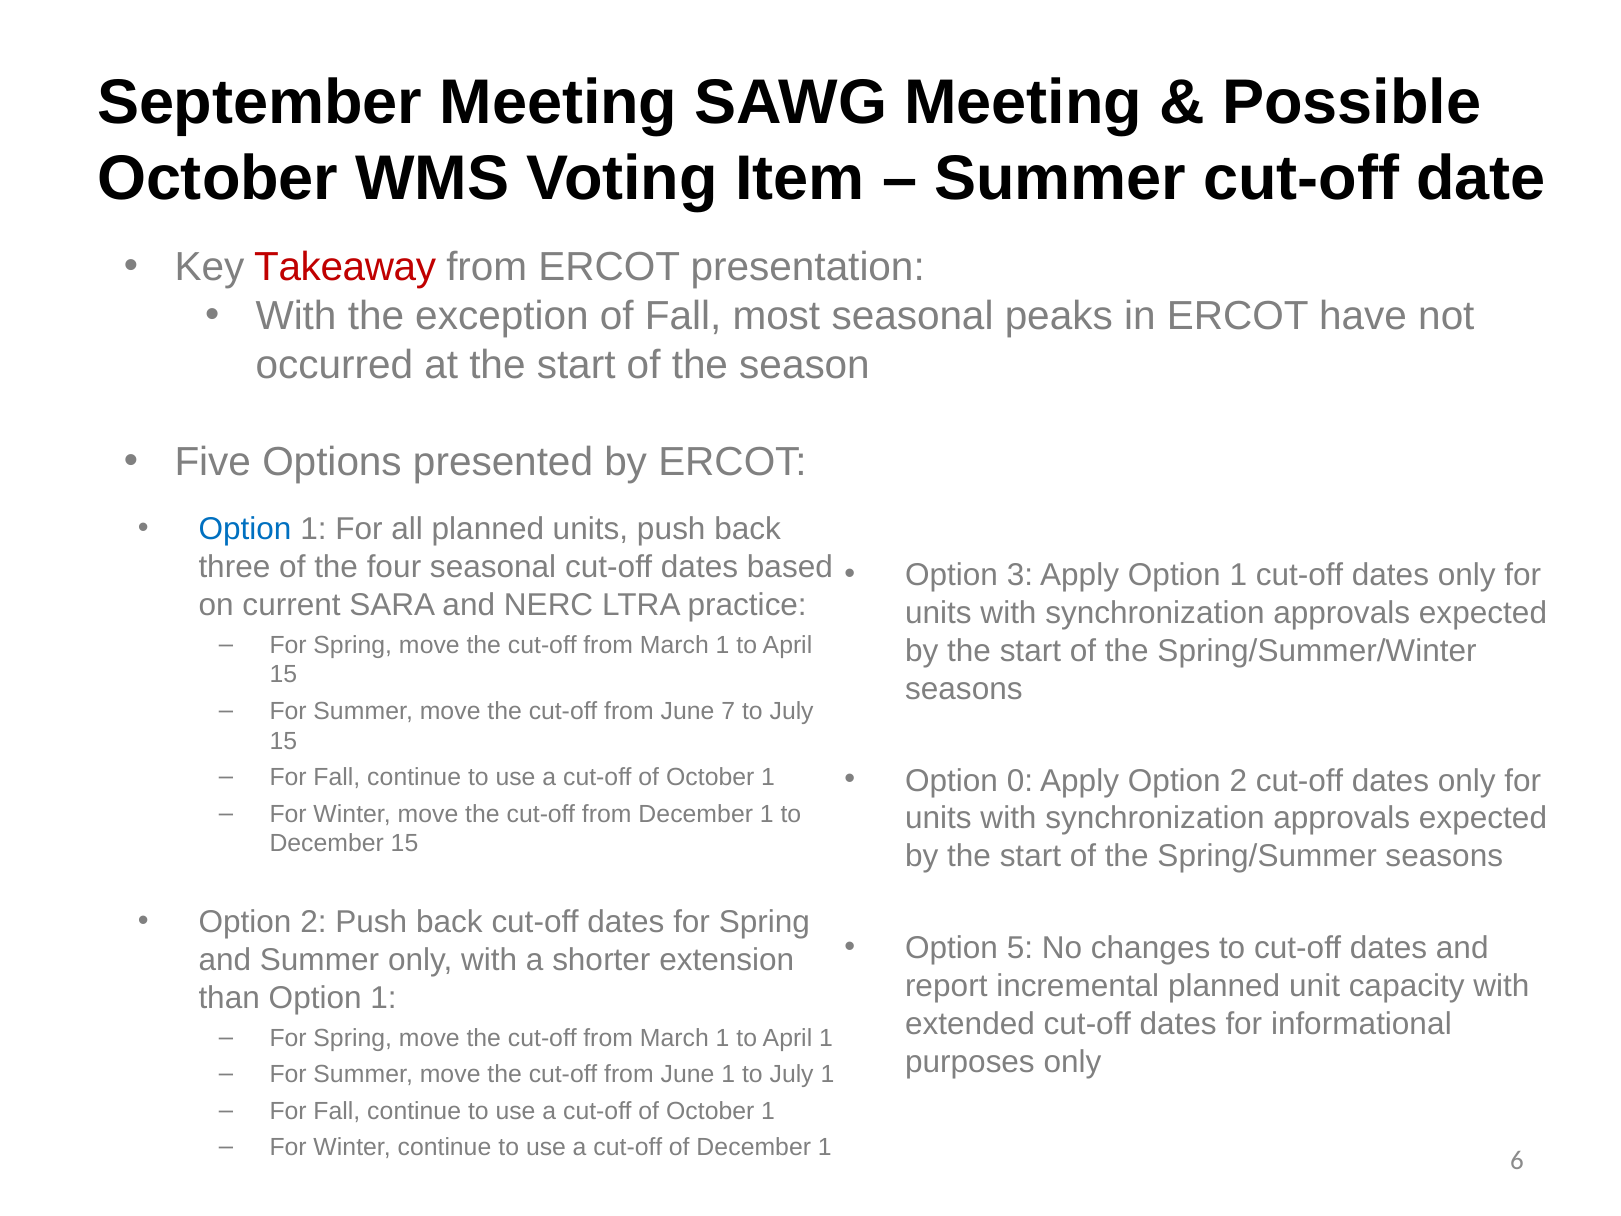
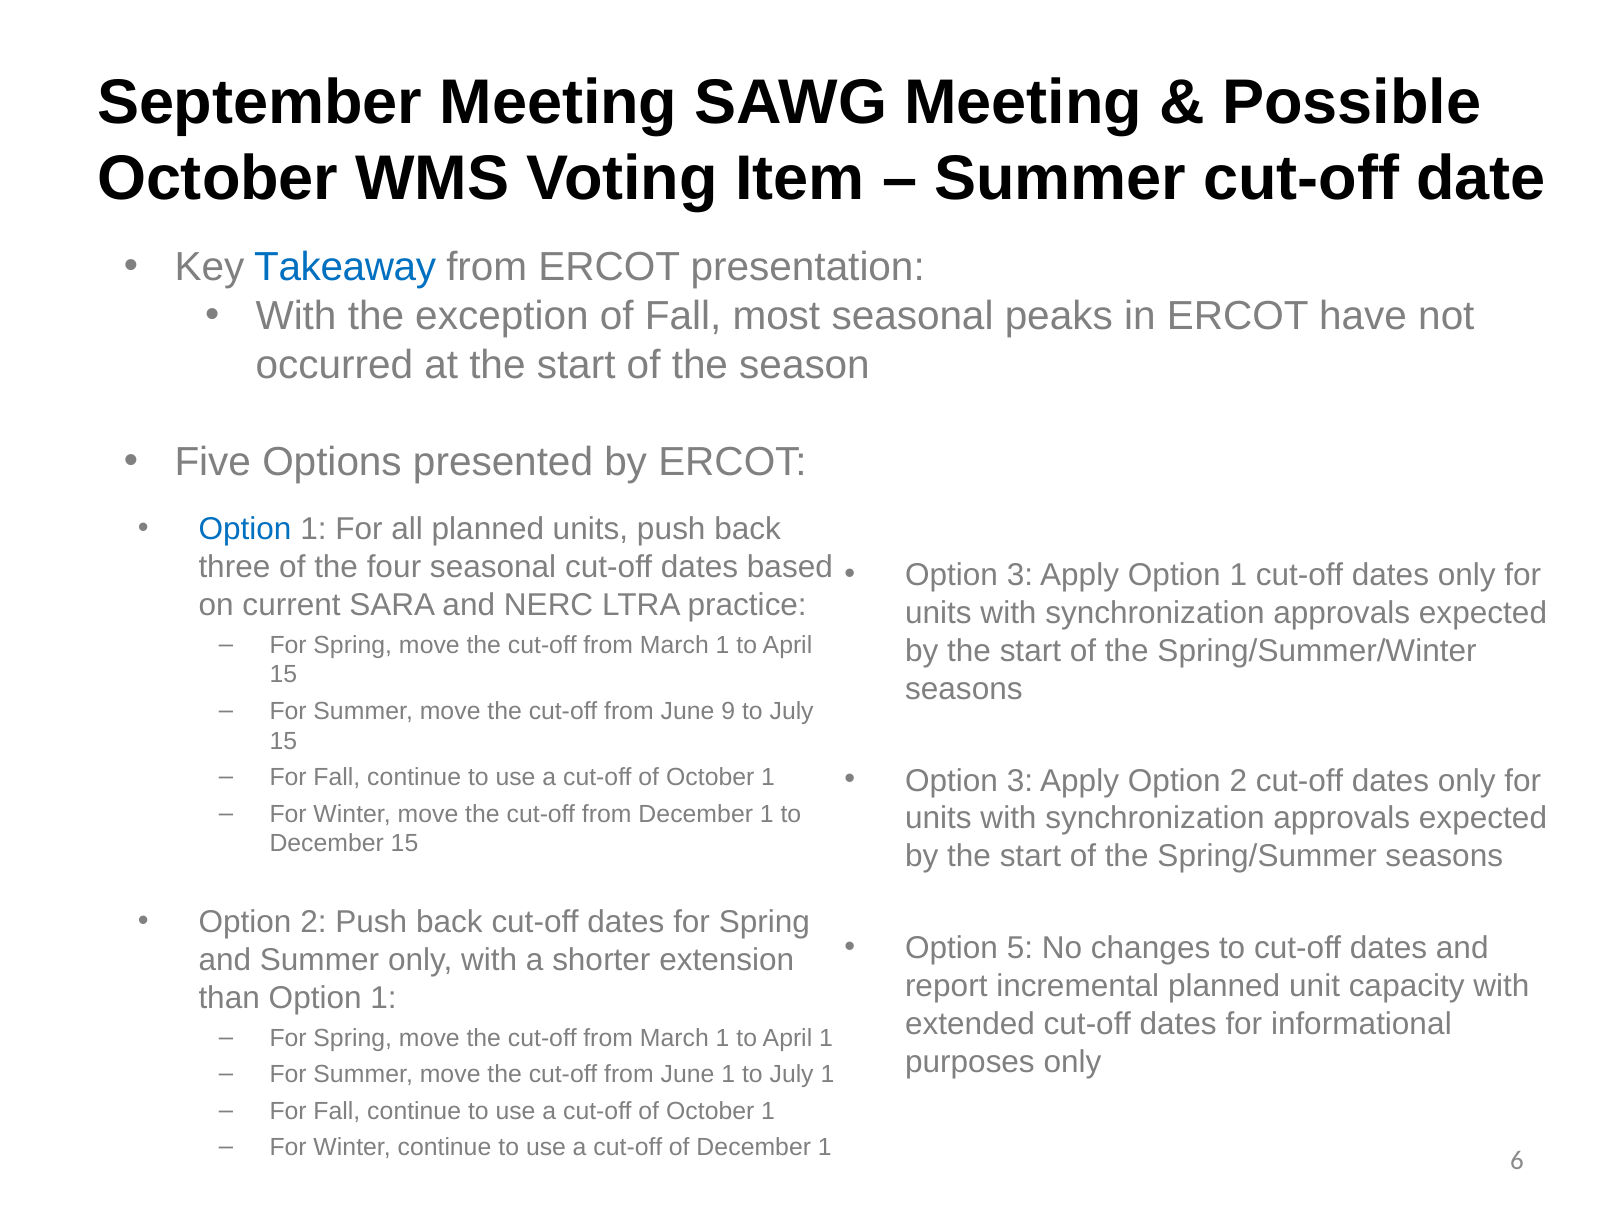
Takeaway colour: red -> blue (345, 267)
7: 7 -> 9 (728, 711)
0: 0 -> 3 (1020, 780)
